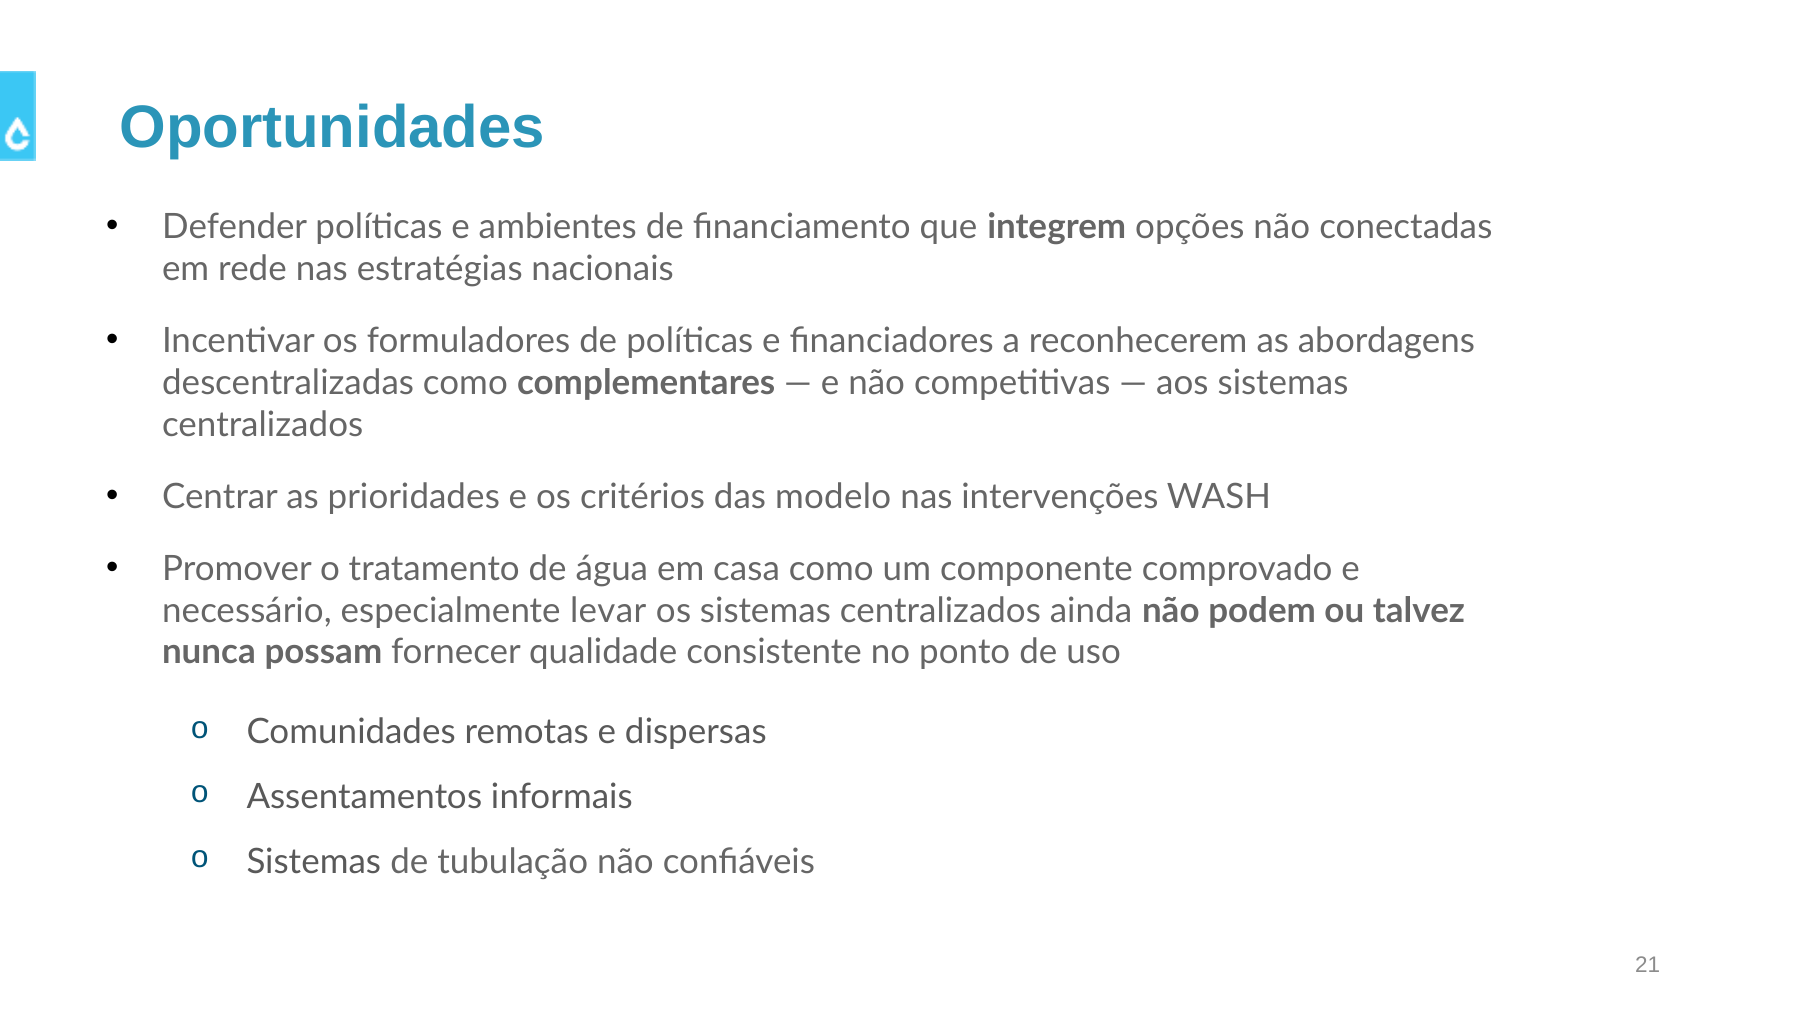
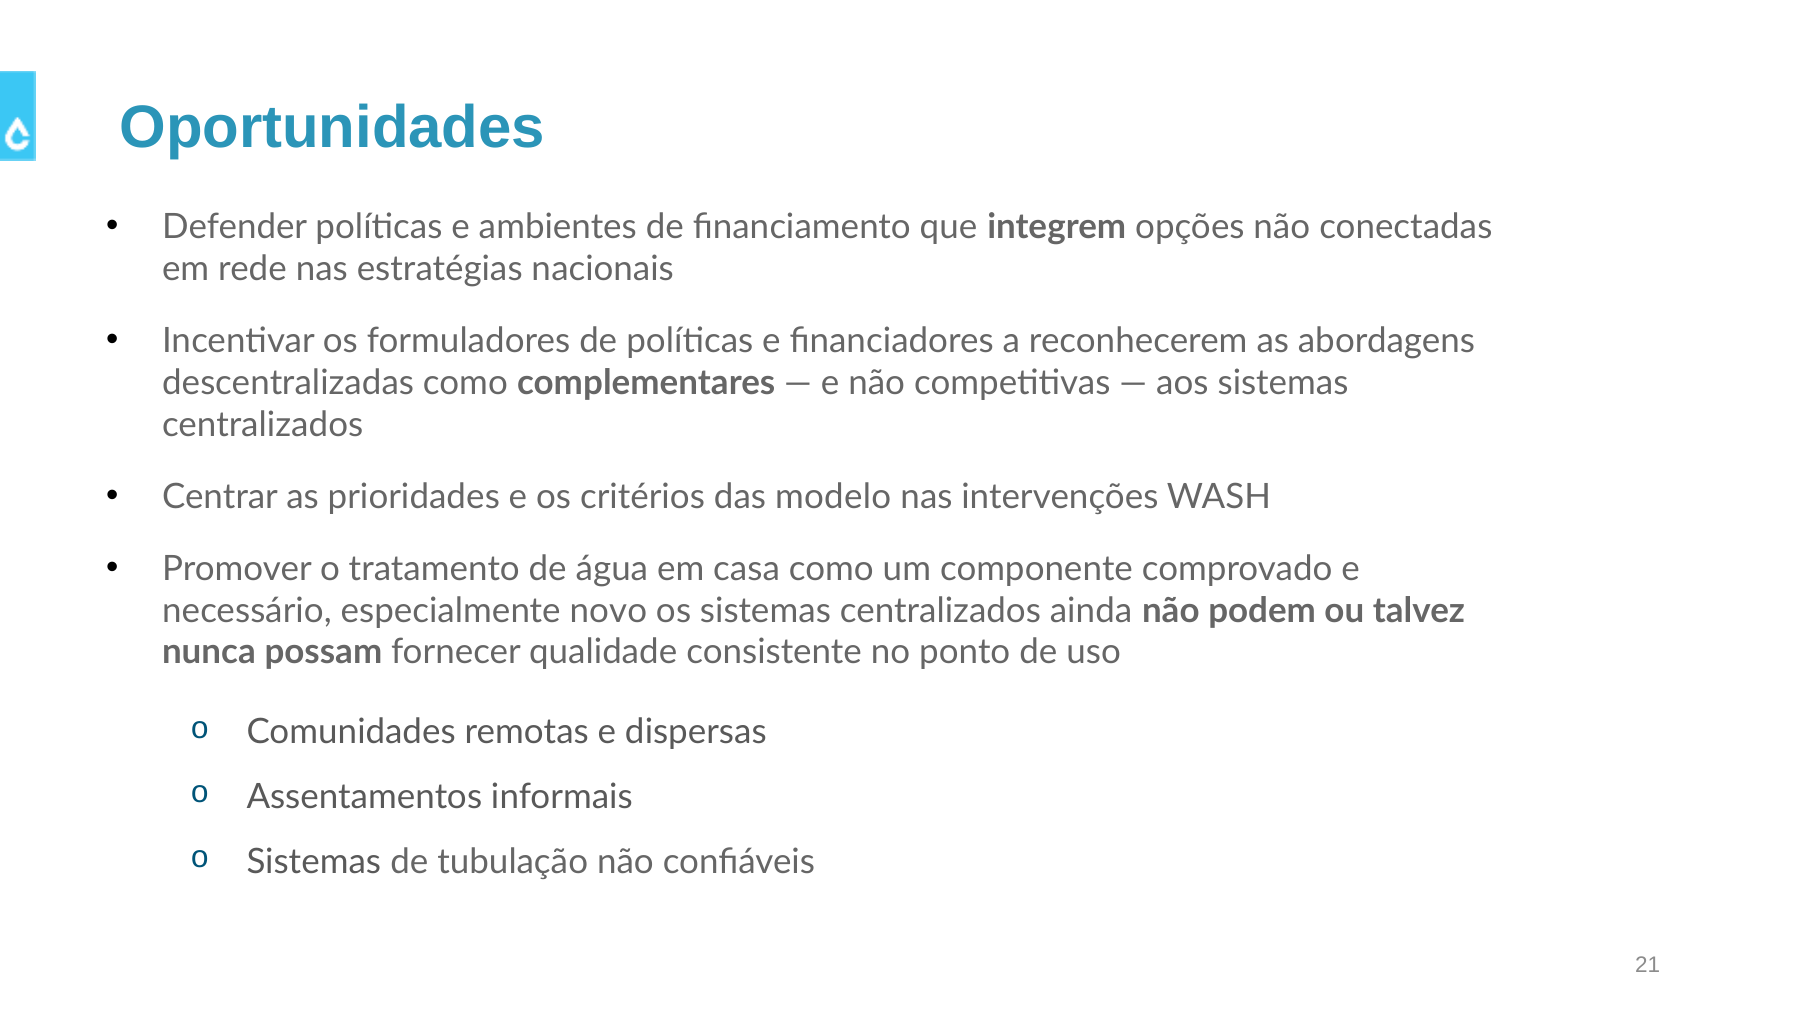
levar: levar -> novo (608, 610)
